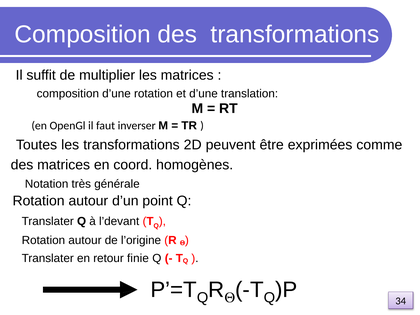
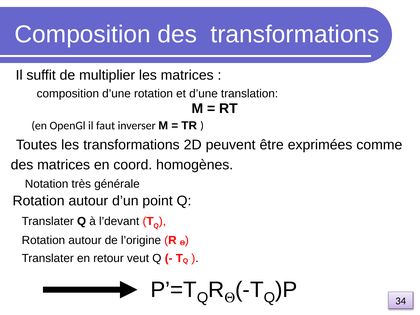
finie: finie -> veut (138, 258)
